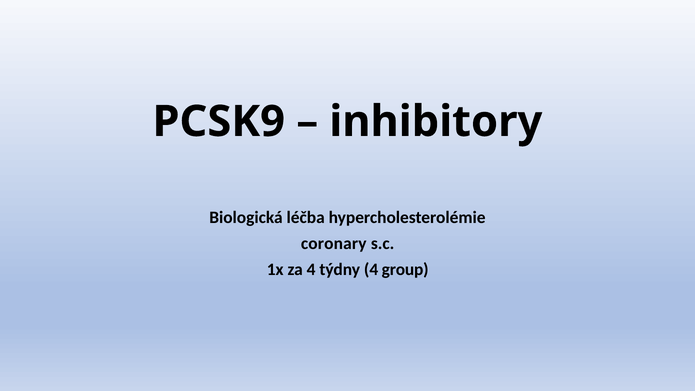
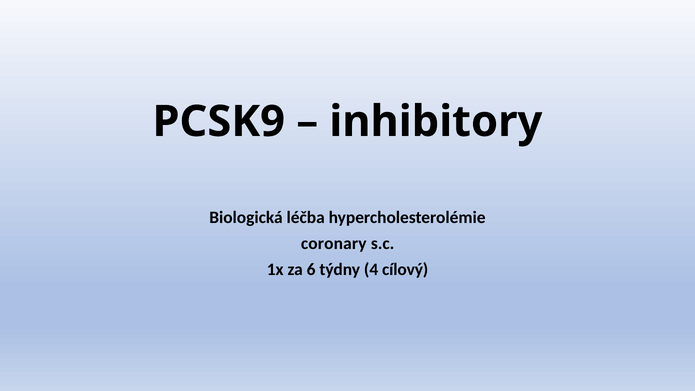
za 4: 4 -> 6 (311, 269)
group: group -> cílový (405, 269)
